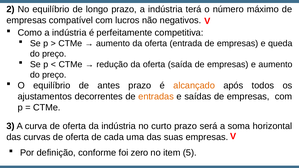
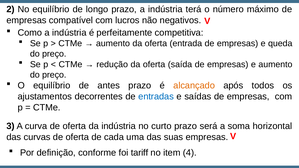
entradas colour: orange -> blue (156, 97)
zero: zero -> tariff (139, 153)
5: 5 -> 4 (190, 153)
